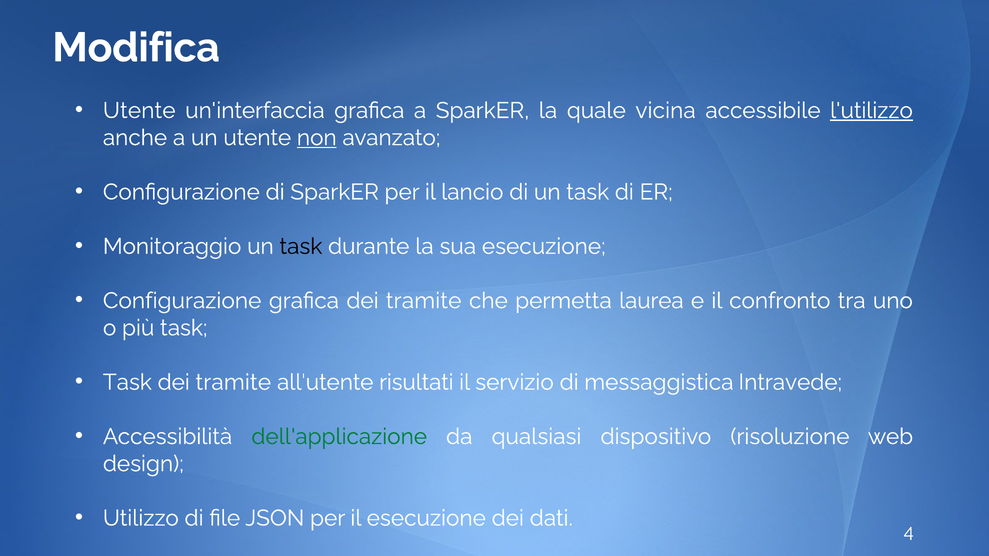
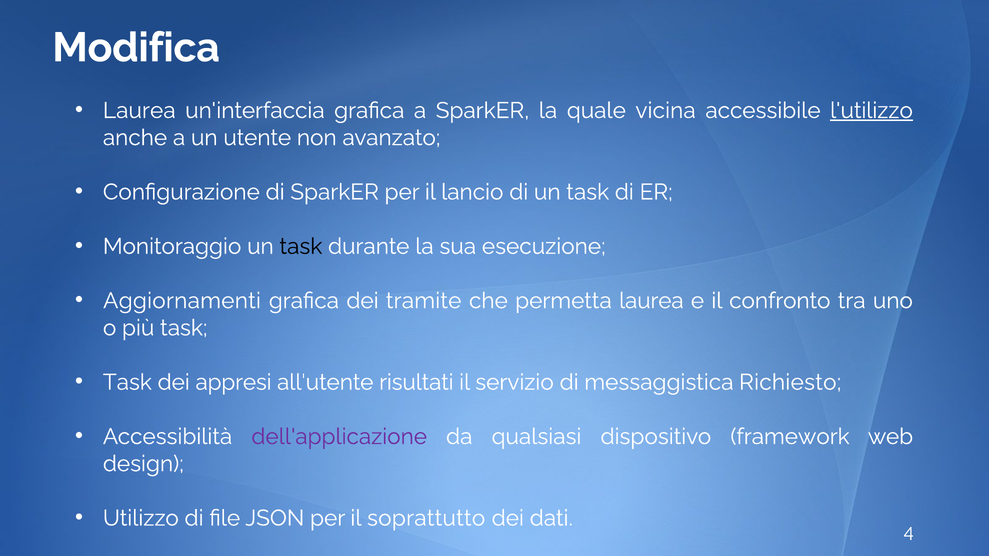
Utente: Utente -> Laurea (139, 111)
non underline: present -> none (317, 138)
Configurazione: Configurazione -> Aggiornamenti (182, 301)
tramite: tramite -> appresi (233, 382)
Intravede: Intravede -> Richiesto (790, 382)
dell'applicazione colour: green -> purple (339, 437)
risoluzione: risoluzione -> framework (790, 437)
il esecuzione: esecuzione -> soprattutto (426, 518)
